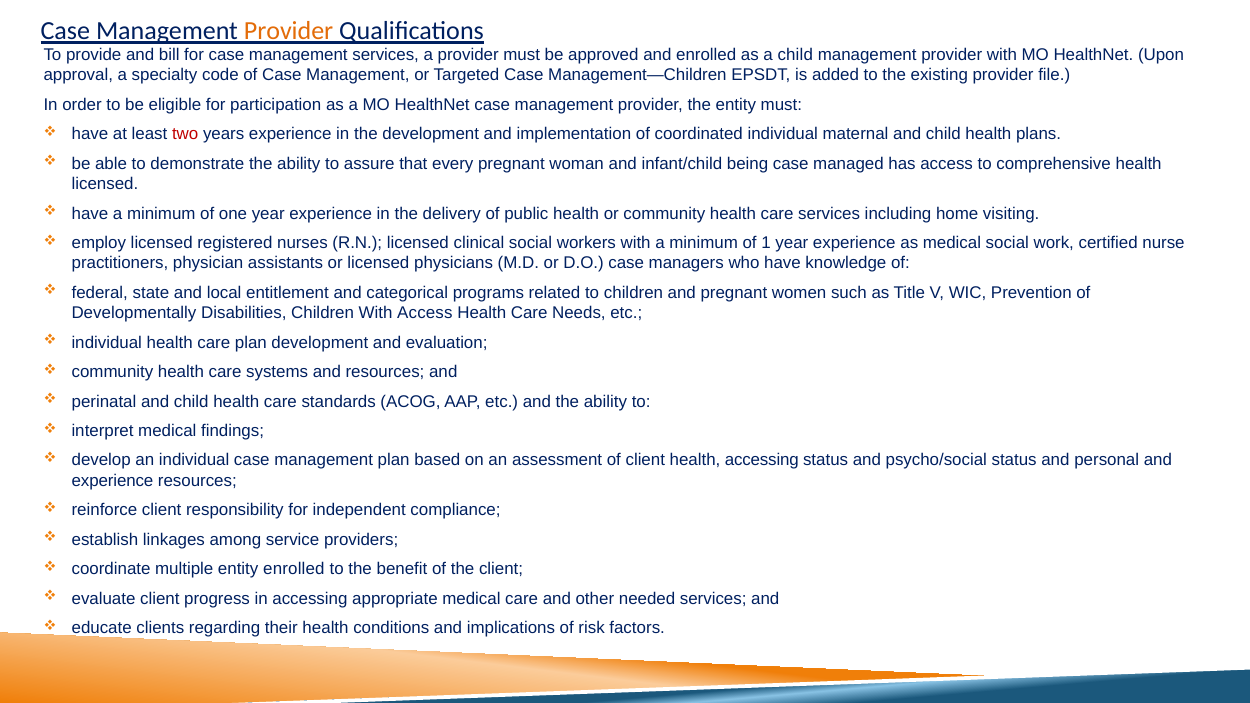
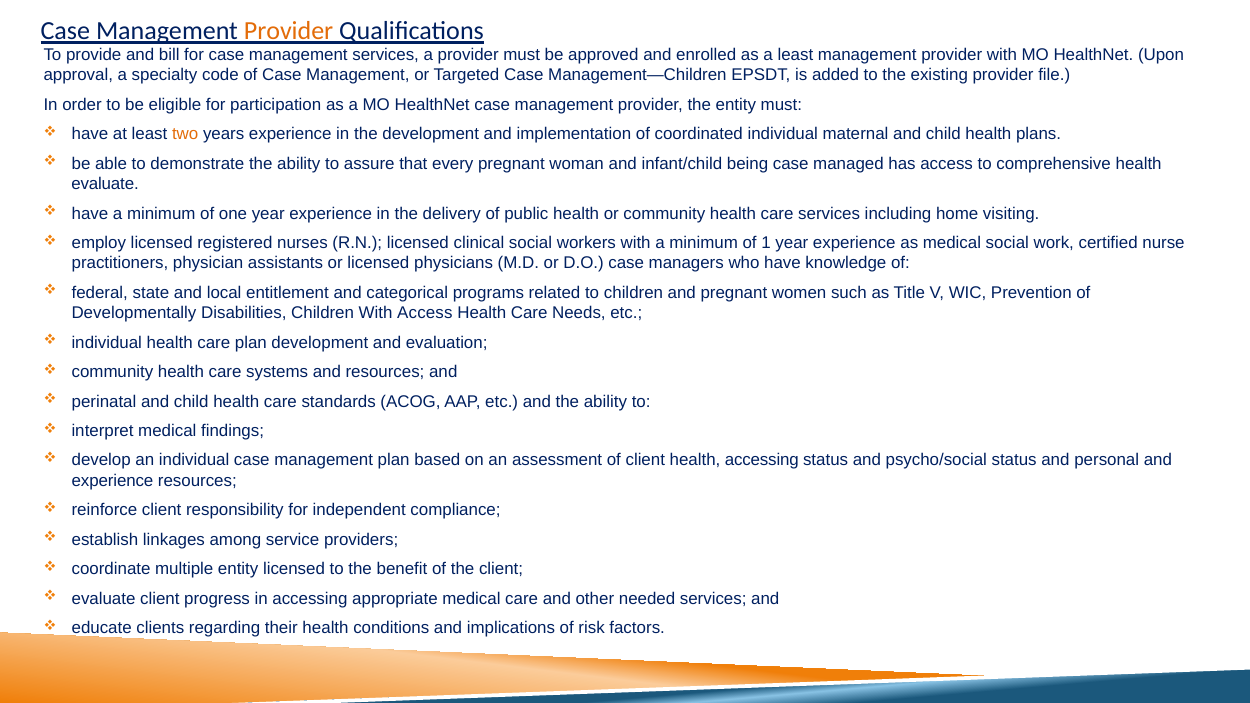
a child: child -> least (795, 55)
two colour: red -> orange (185, 134)
licensed: licensed -> evaluate (105, 184)
entity enrolled: enrolled -> licensed (294, 569)
